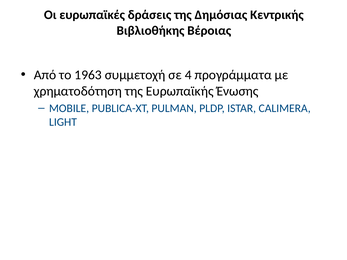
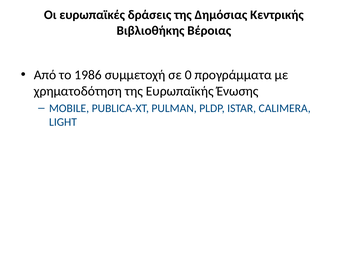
1963: 1963 -> 1986 (88, 75)
4: 4 -> 0 (188, 75)
